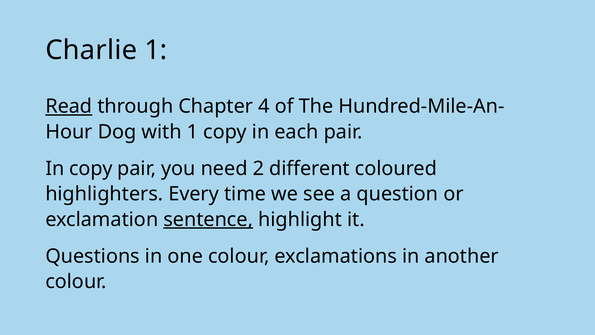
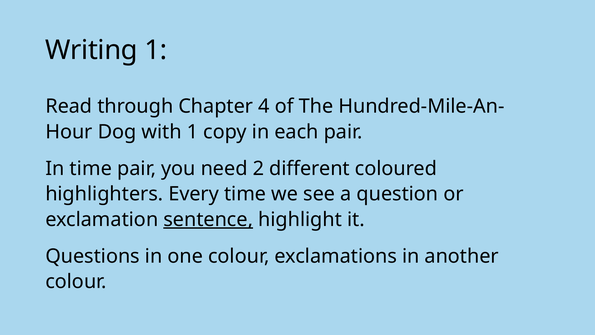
Charlie: Charlie -> Writing (91, 50)
Read underline: present -> none (69, 106)
In copy: copy -> time (91, 168)
